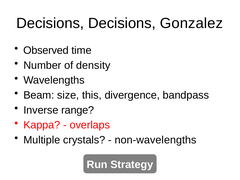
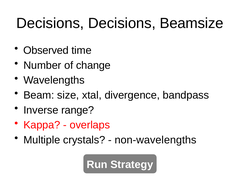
Gonzalez: Gonzalez -> Beamsize (192, 23)
density: density -> change (93, 65)
this: this -> xtal (92, 95)
